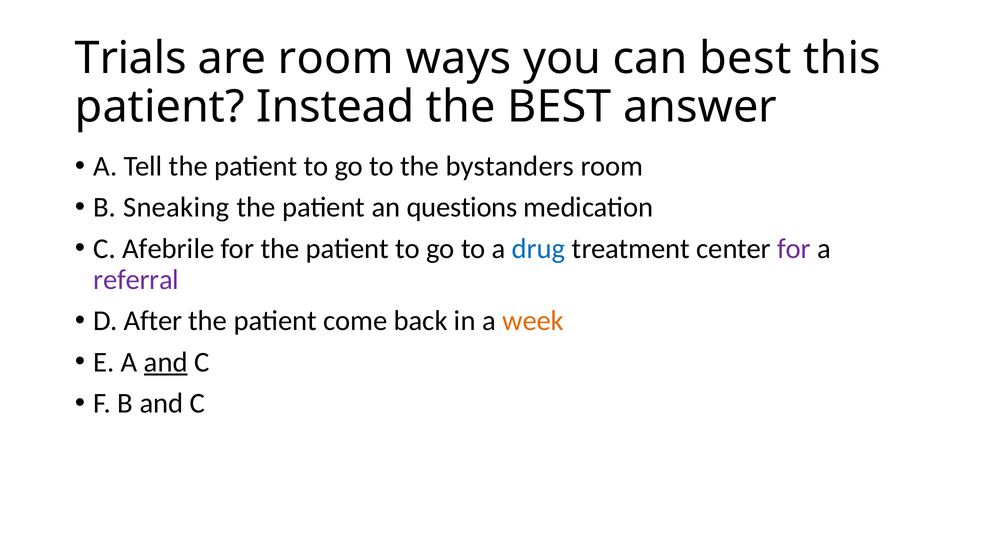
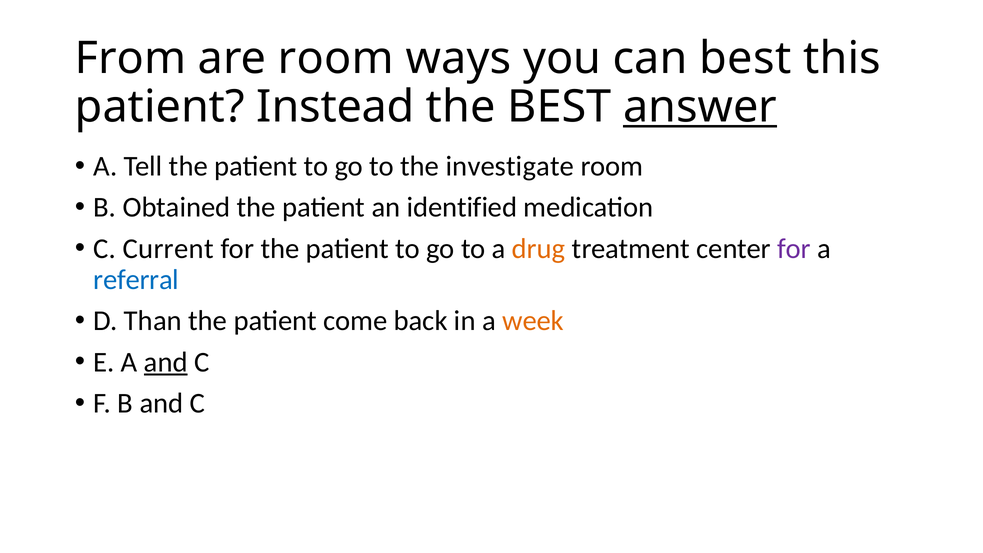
Trials: Trials -> From (131, 58)
answer underline: none -> present (700, 107)
bystanders: bystanders -> investigate (510, 166)
Sneaking: Sneaking -> Obtained (176, 207)
questions: questions -> identified (462, 207)
Afebrile: Afebrile -> Current (168, 249)
drug colour: blue -> orange (539, 249)
referral colour: purple -> blue (136, 280)
After: After -> Than (153, 321)
